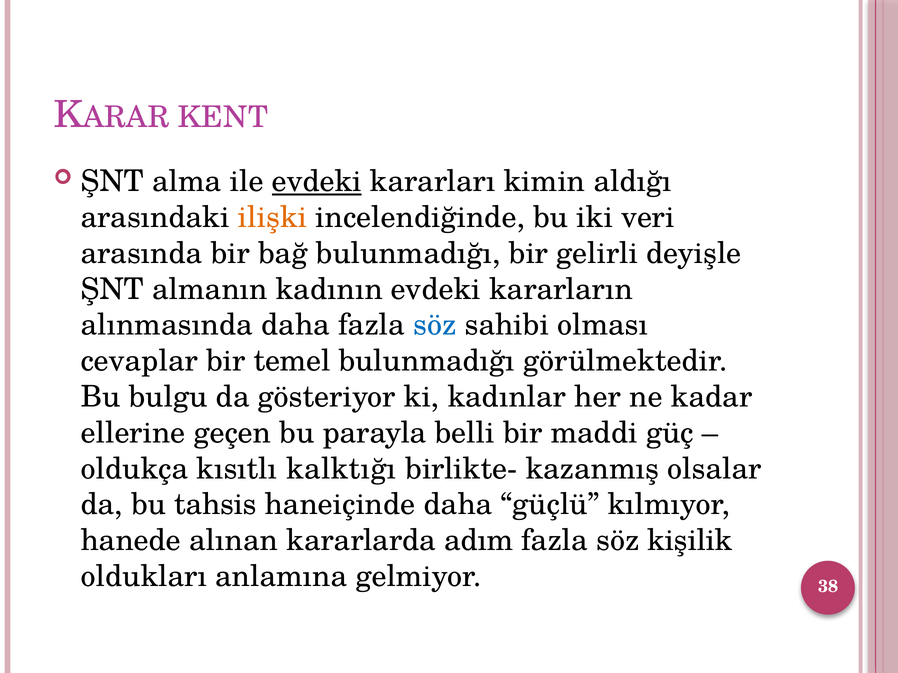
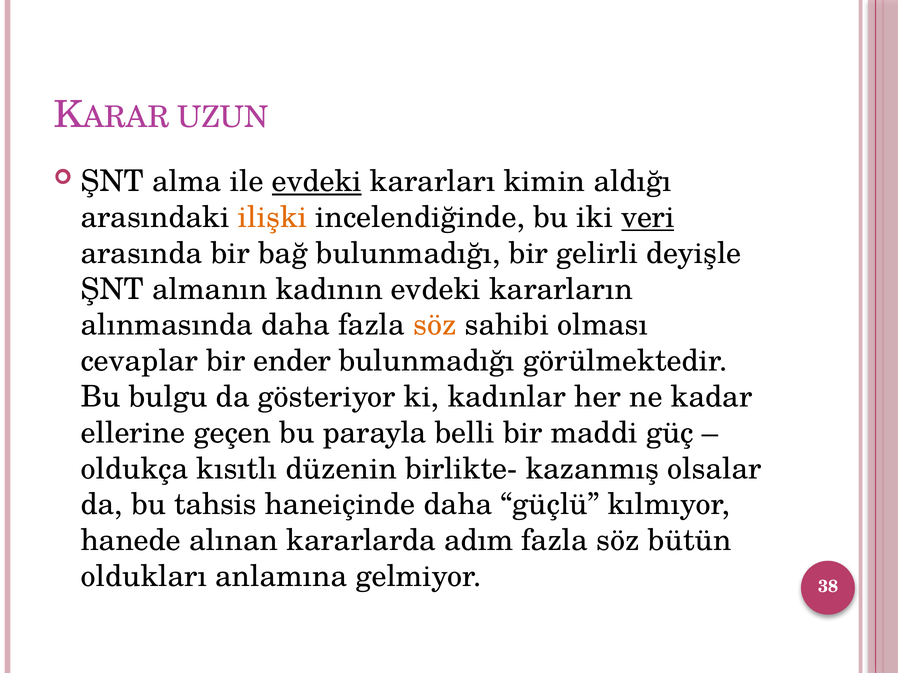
KENT: KENT -> UZUN (223, 117)
veri underline: none -> present (648, 218)
söz colour: blue -> orange (435, 325)
temel: temel -> ender (292, 361)
kalktığı: kalktığı -> düzenin (341, 469)
kişilik: kişilik -> bütün (690, 541)
